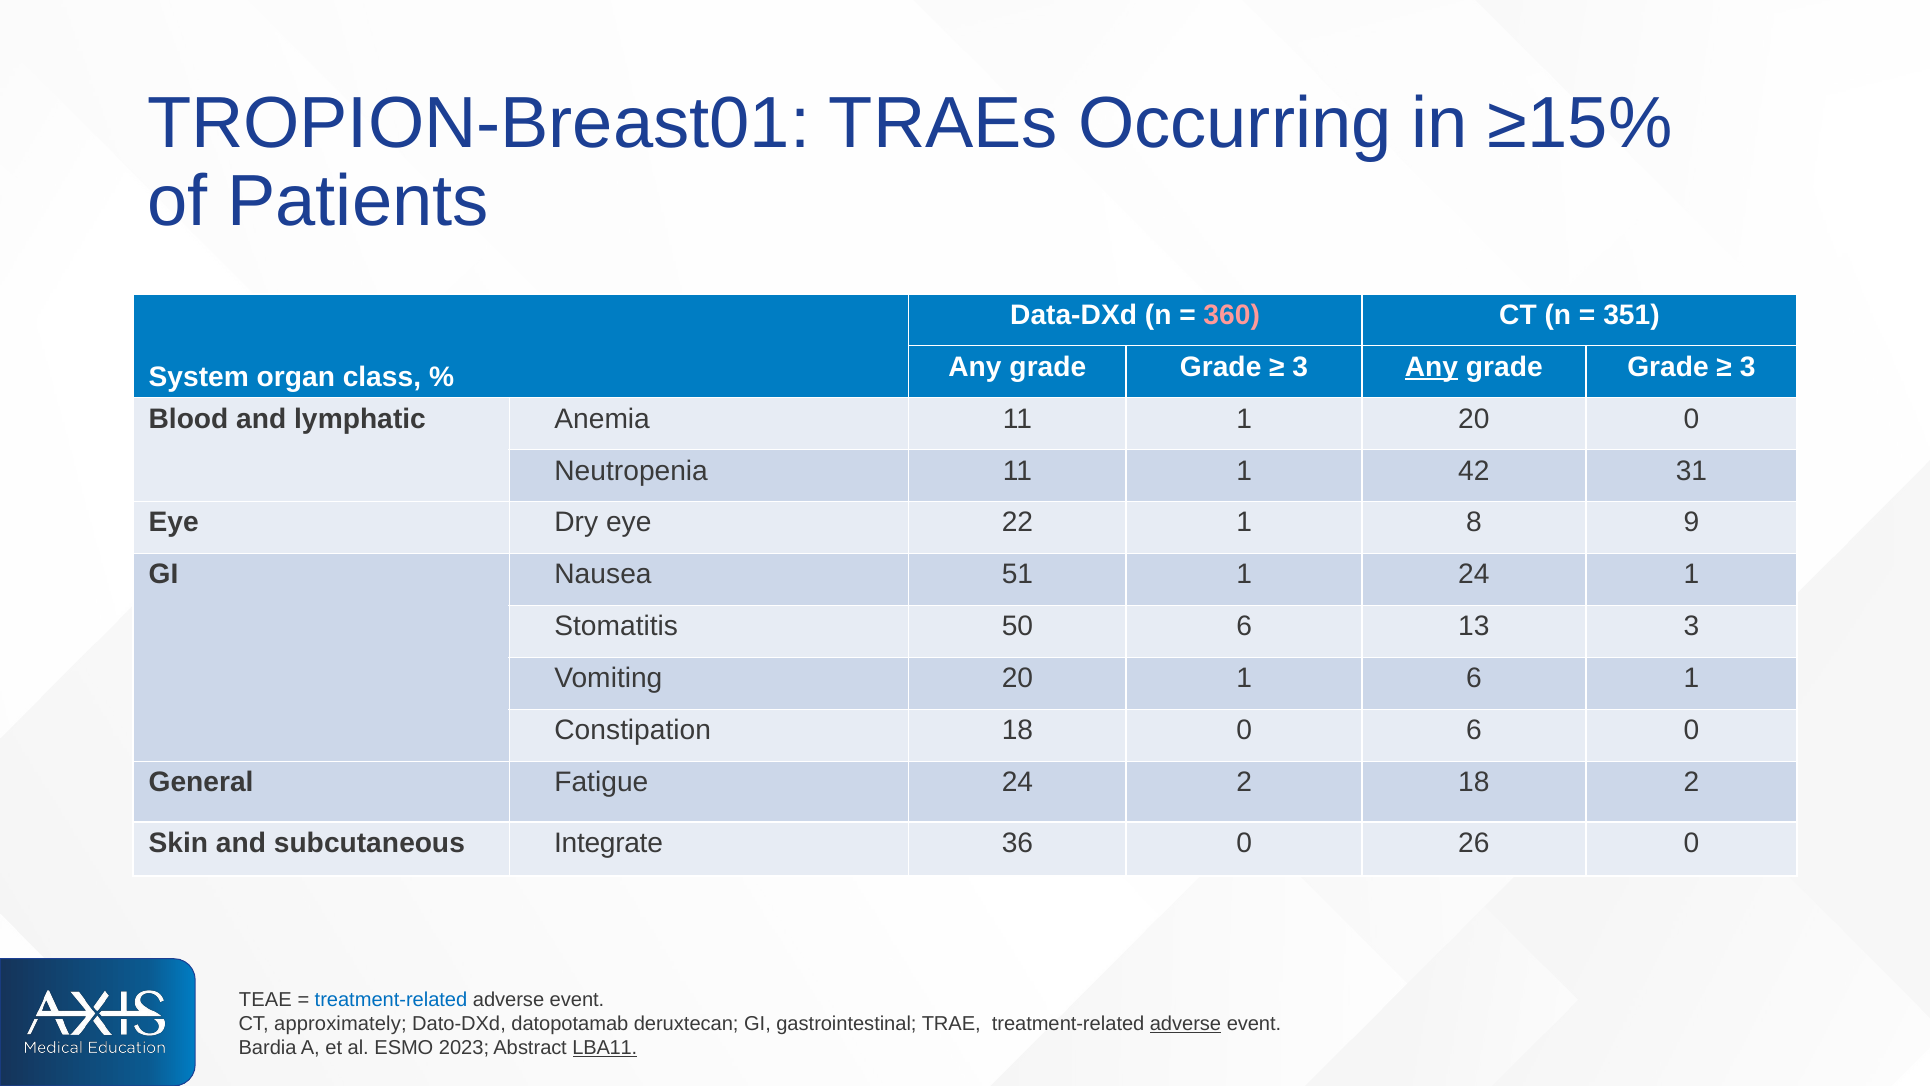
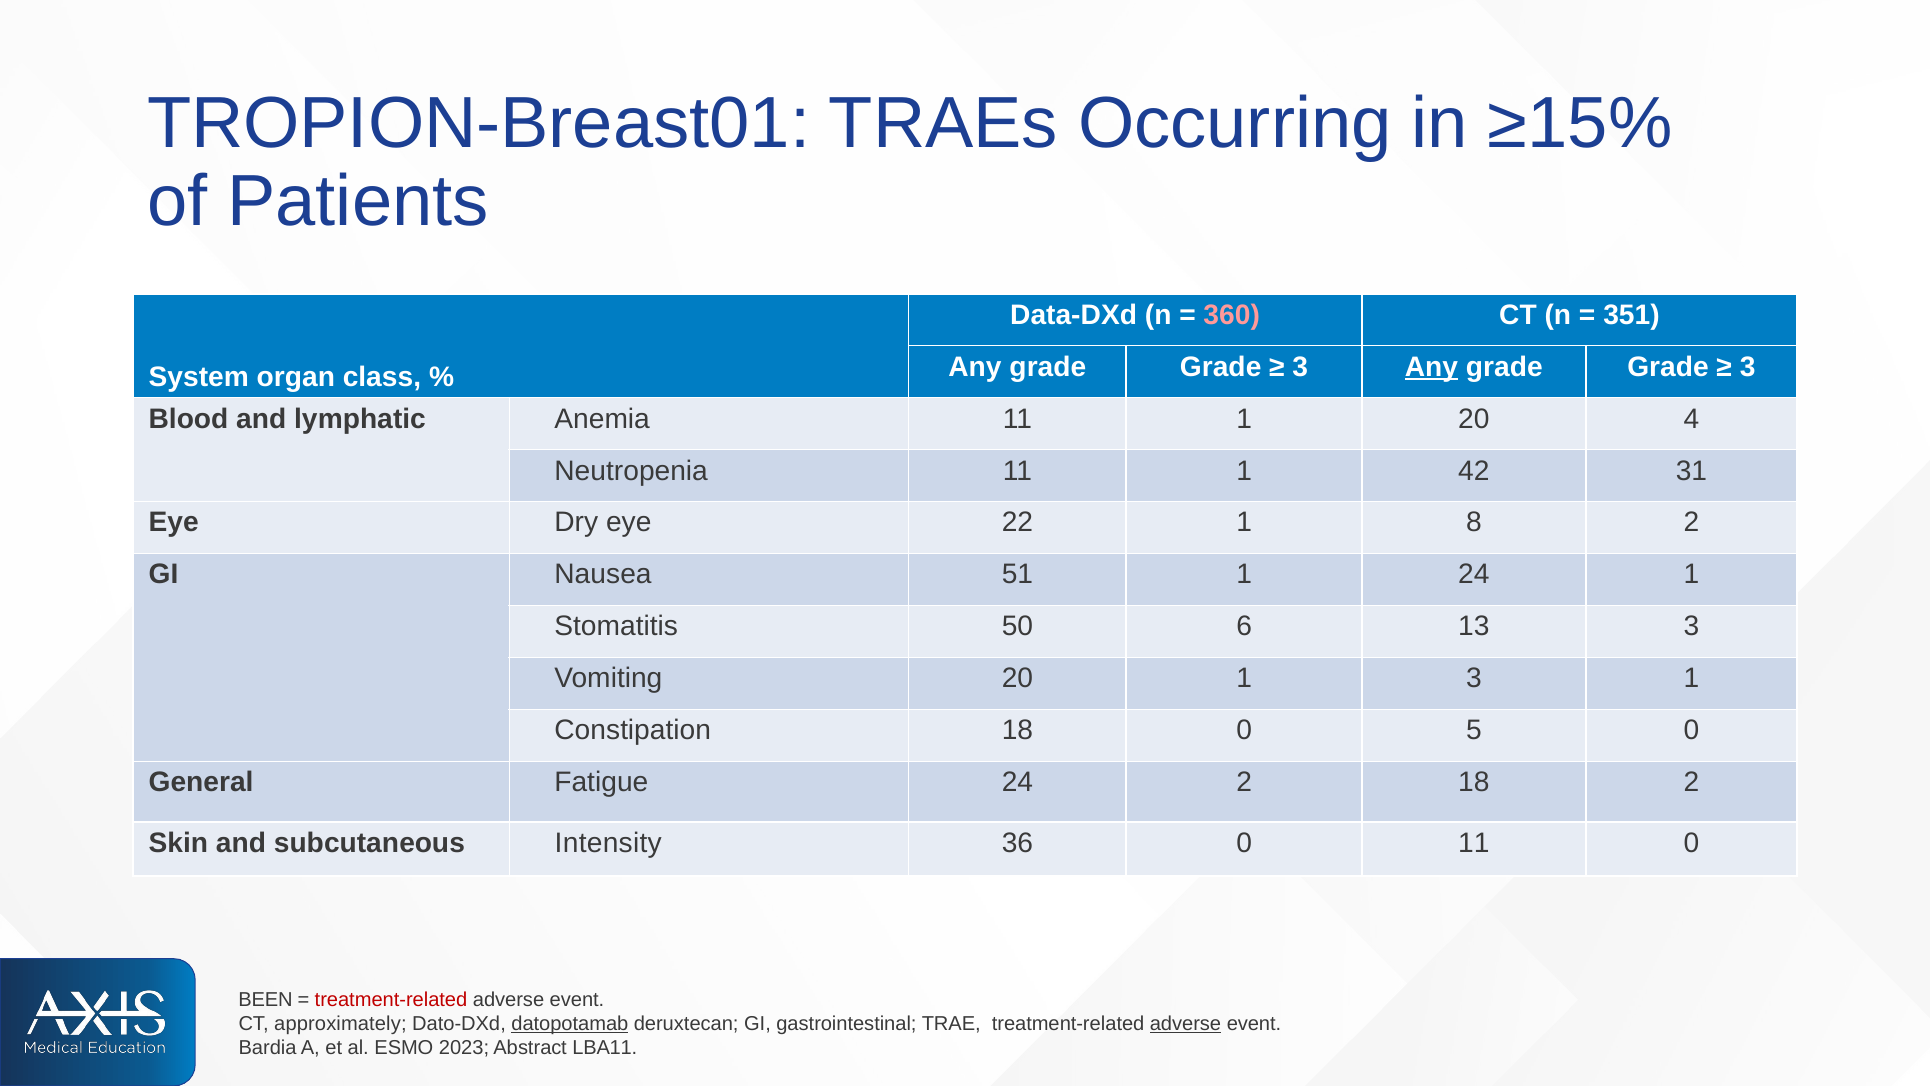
20 0: 0 -> 4 (1691, 419)
8 9: 9 -> 2 (1691, 523)
1 6: 6 -> 3 (1474, 678)
0 6: 6 -> 5 (1474, 730)
Integrate: Integrate -> Intensity (608, 843)
0 26: 26 -> 11 (1474, 843)
TEAE: TEAE -> BEEN (266, 999)
treatment-related colour: blue -> red (391, 999)
datopotamab underline: none -> present (570, 1023)
LBA11 underline: present -> none (605, 1048)
